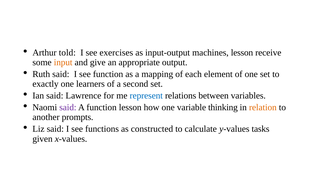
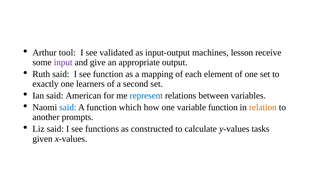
told: told -> tool (67, 53)
exercises: exercises -> validated (116, 53)
input colour: orange -> purple (63, 62)
Lawrence: Lawrence -> American (83, 96)
said colour: purple -> blue (68, 107)
function lesson: lesson -> which (130, 107)
variable thinking: thinking -> function (223, 107)
